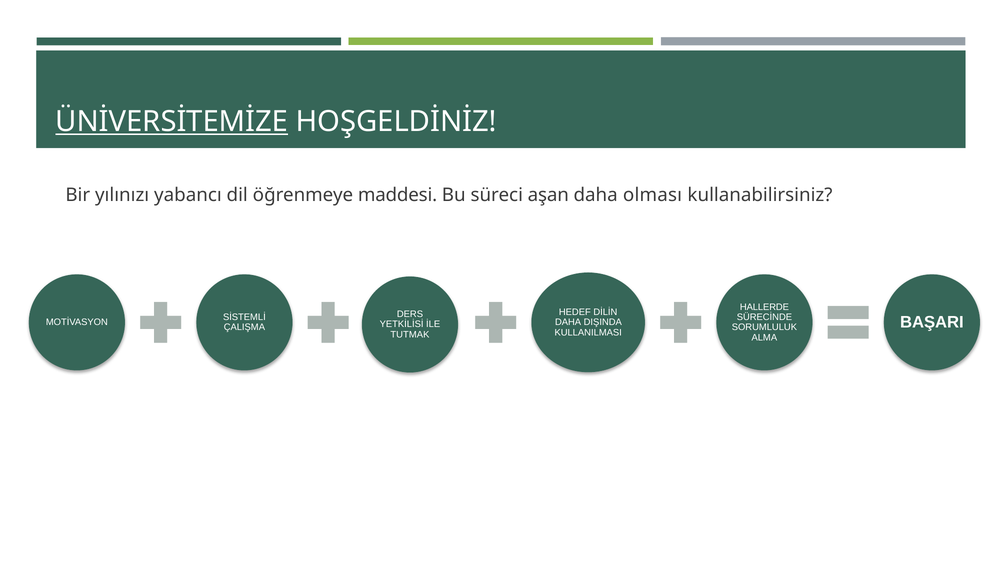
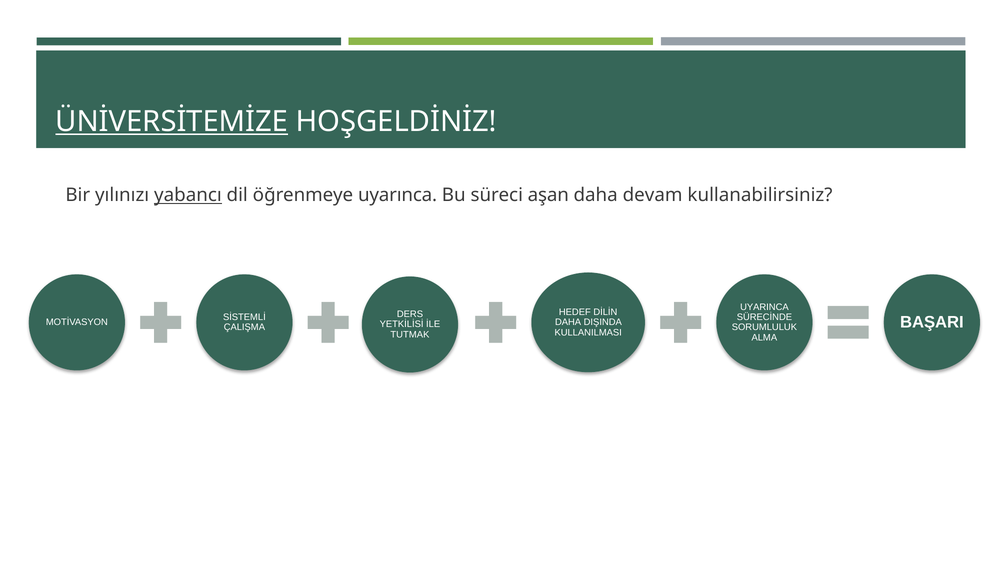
yabancı underline: none -> present (188, 196)
maddesi: maddesi -> uyarınca (398, 196)
olması: olması -> devam (653, 196)
HALLERDE: HALLERDE -> UYARINCA (764, 307)
